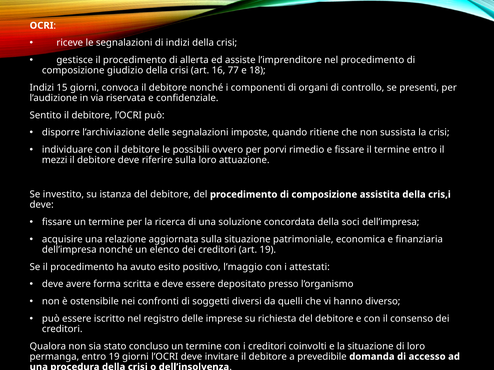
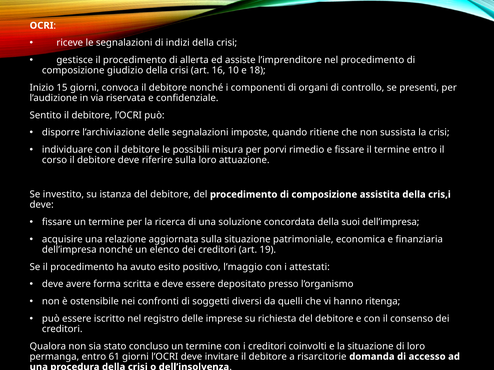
77: 77 -> 10 (233, 70)
Indizi: Indizi -> Inizio (42, 88)
ovvero: ovvero -> misura (228, 150)
mezzi: mezzi -> corso (55, 160)
soci: soci -> suoi (351, 222)
diverso: diverso -> ritenga (383, 302)
entro 19: 19 -> 61 (114, 357)
prevedibile: prevedibile -> risarcitorie (322, 357)
